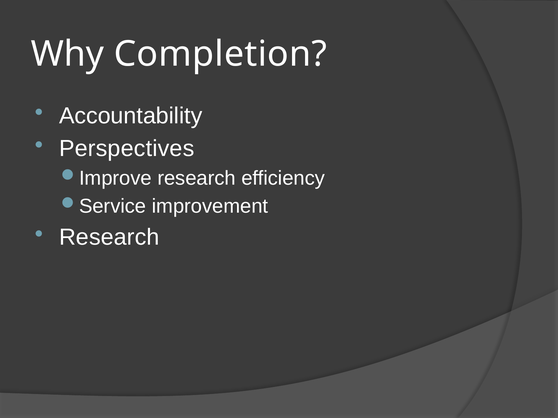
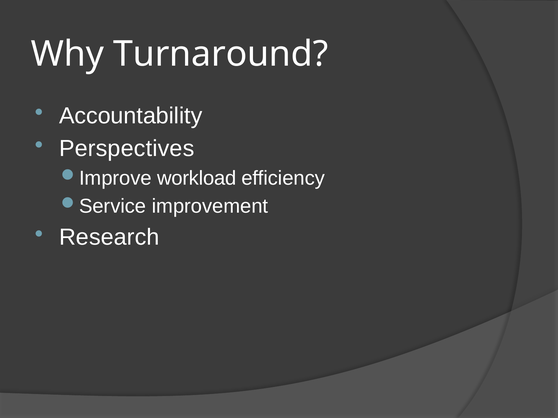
Completion: Completion -> Turnaround (221, 54)
research: research -> workload (197, 178)
